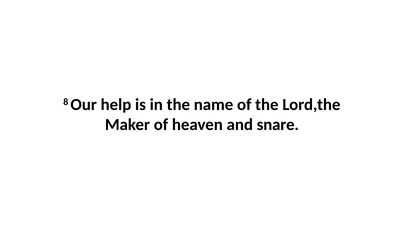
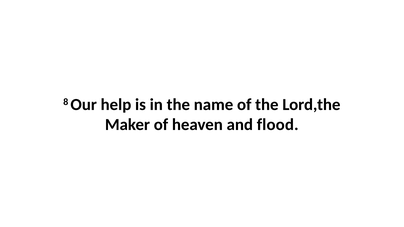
snare: snare -> flood (278, 125)
